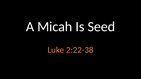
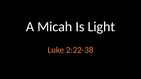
Seed: Seed -> Light (101, 27)
